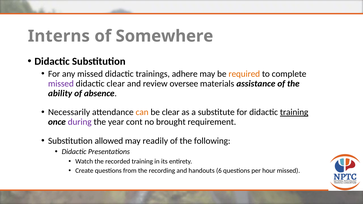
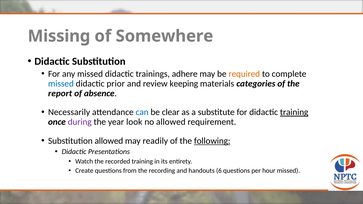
Interns: Interns -> Missing (59, 36)
missed colour: purple -> blue (61, 84)
didactic clear: clear -> prior (116, 84)
oversee: oversee -> keeping (184, 84)
assistance: assistance -> categories (256, 84)
ability: ability -> report (60, 93)
can colour: orange -> blue (142, 112)
cont: cont -> look (134, 122)
no brought: brought -> allowed (171, 122)
following underline: none -> present (212, 141)
